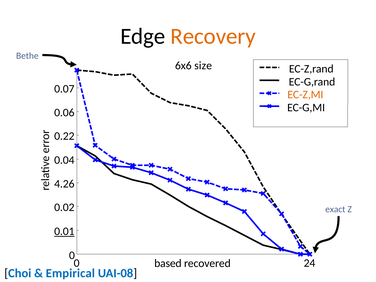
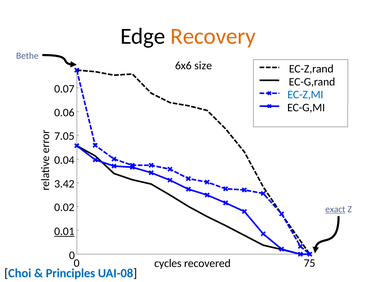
EC-Z,MI colour: orange -> blue (305, 95)
0.22: 0.22 -> 7.05 (64, 136)
4.26: 4.26 -> 3.42 (64, 184)
exact underline: none -> present (335, 209)
24: 24 -> 75 (310, 263)
based: based -> cycles (168, 263)
Empirical: Empirical -> Principles (70, 273)
